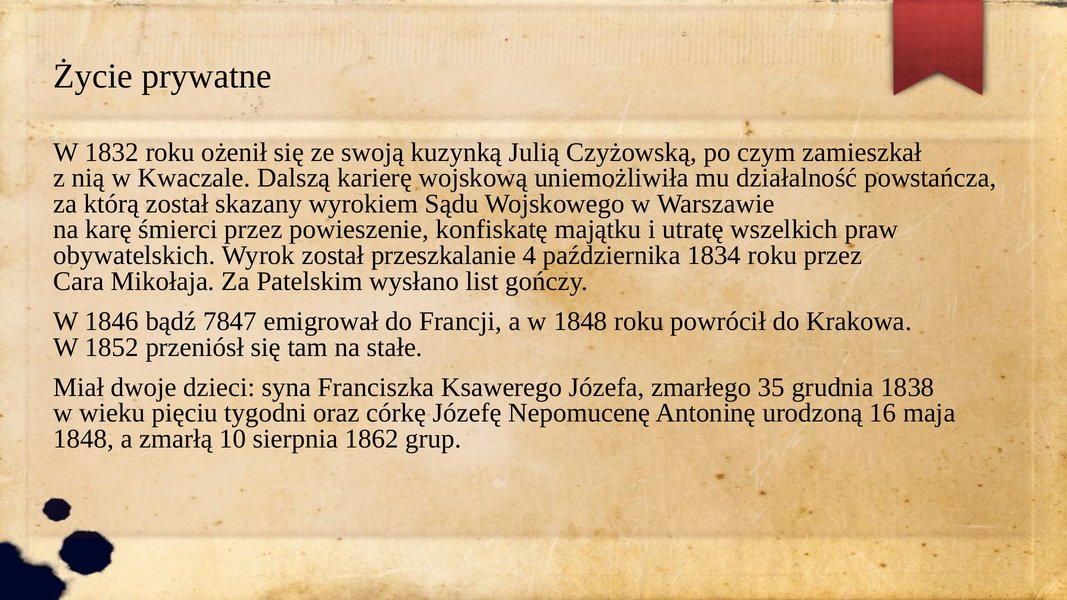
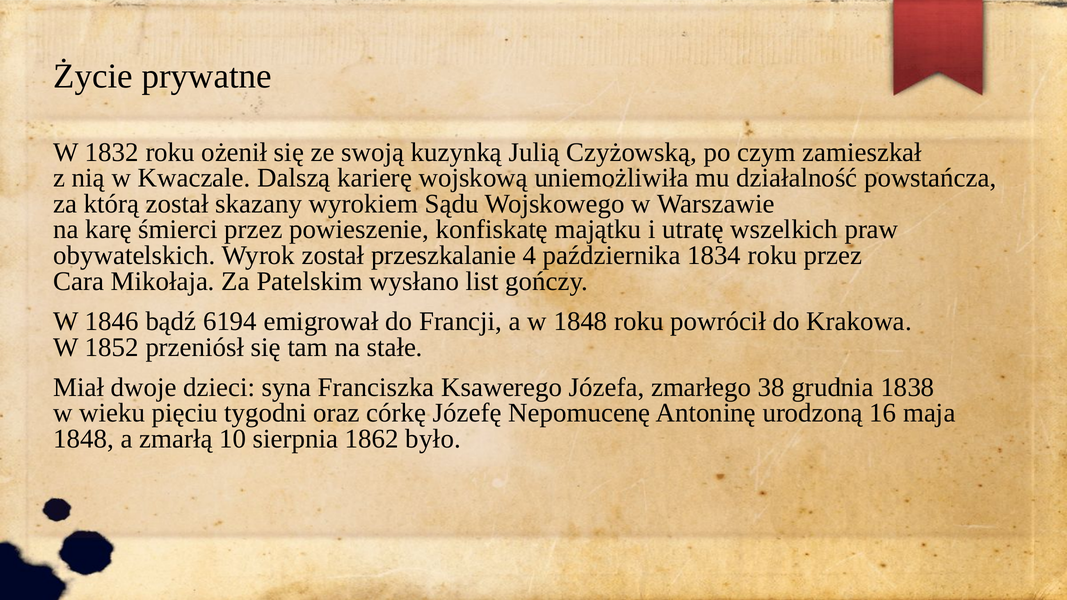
7847: 7847 -> 6194 (230, 321)
35: 35 -> 38 (771, 387)
grup: grup -> było (433, 439)
